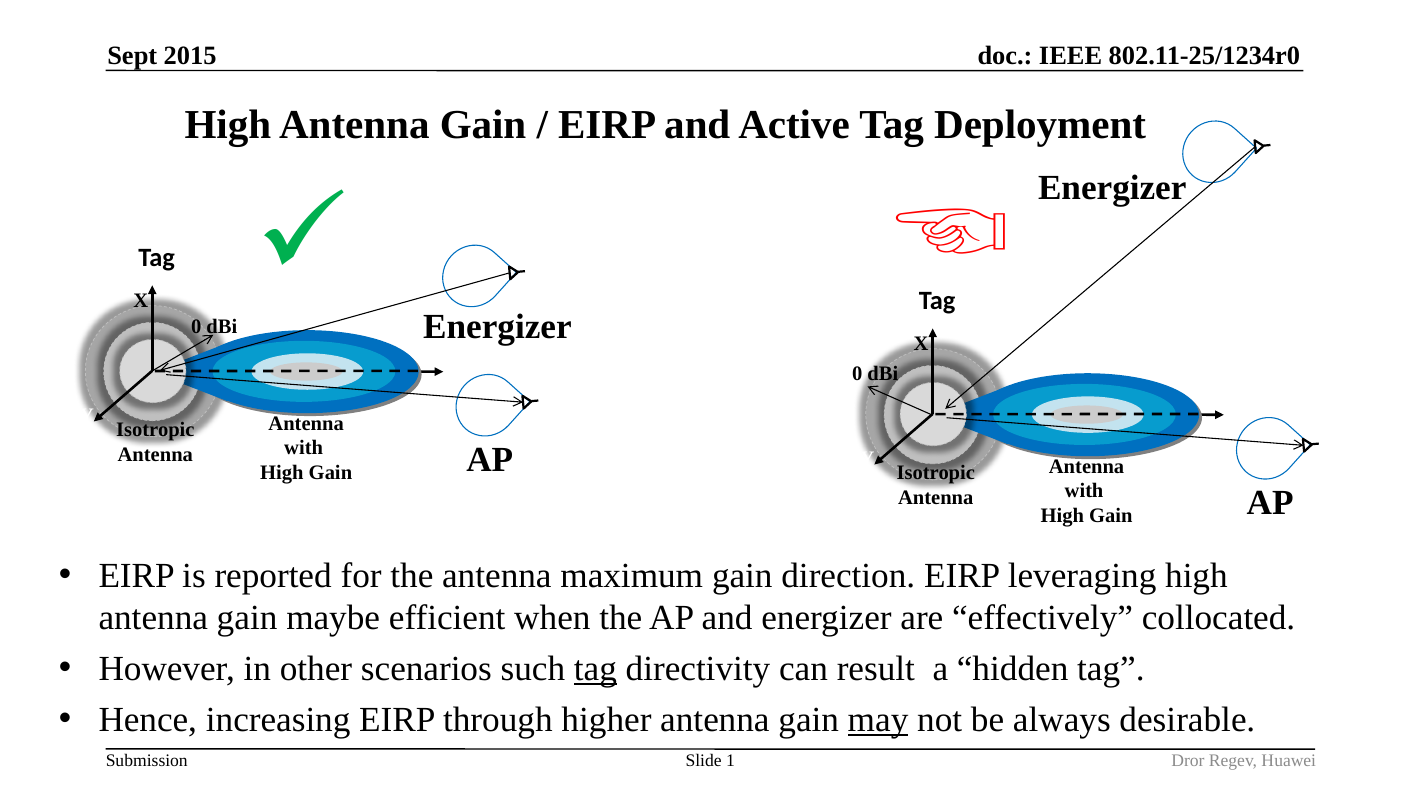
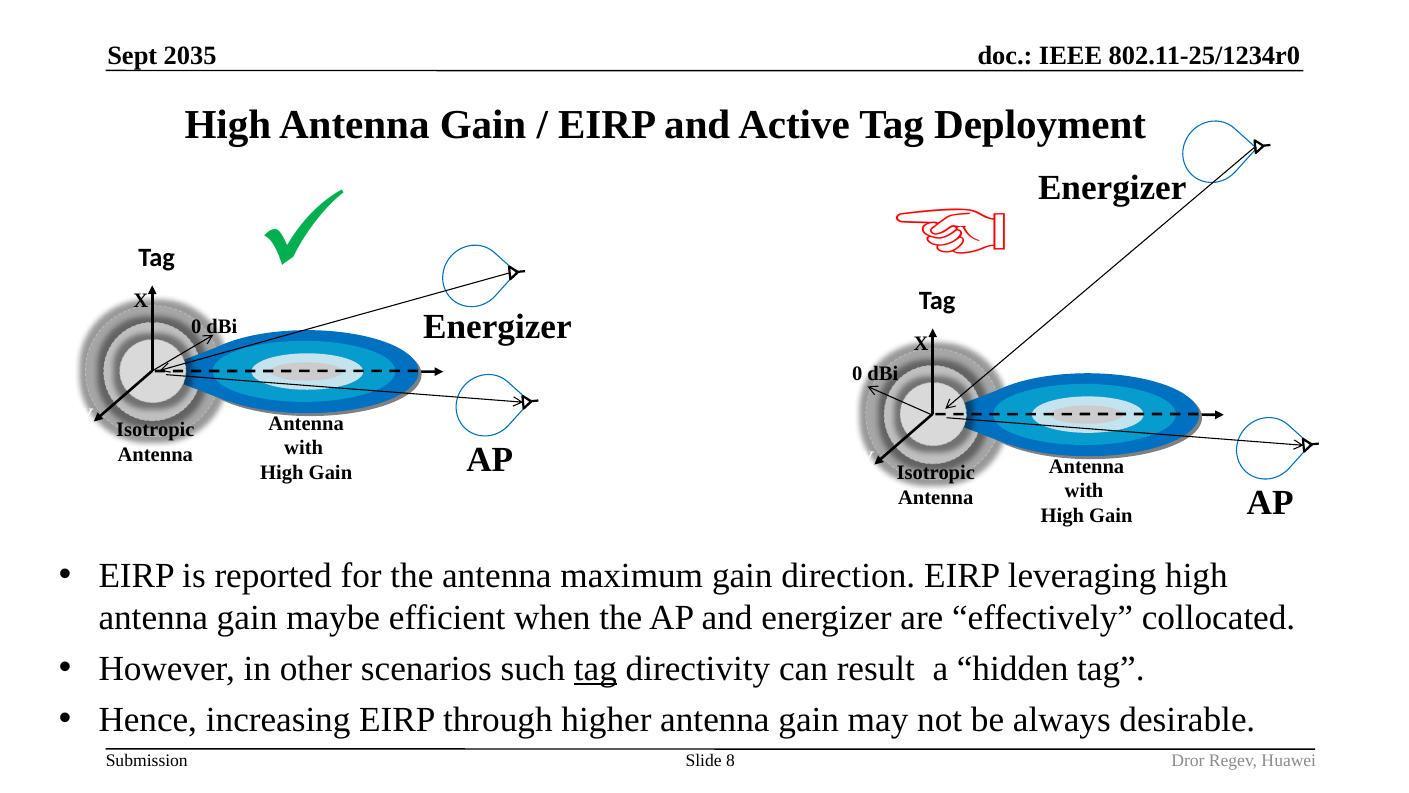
2015: 2015 -> 2035 (190, 56)
may underline: present -> none (878, 720)
1: 1 -> 8 (731, 760)
